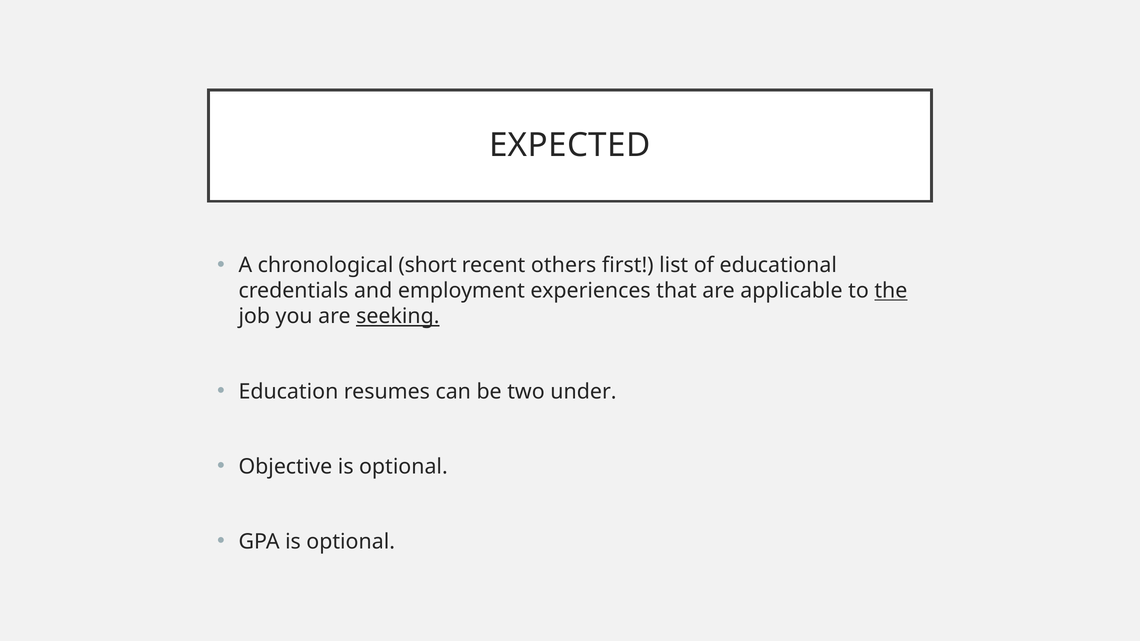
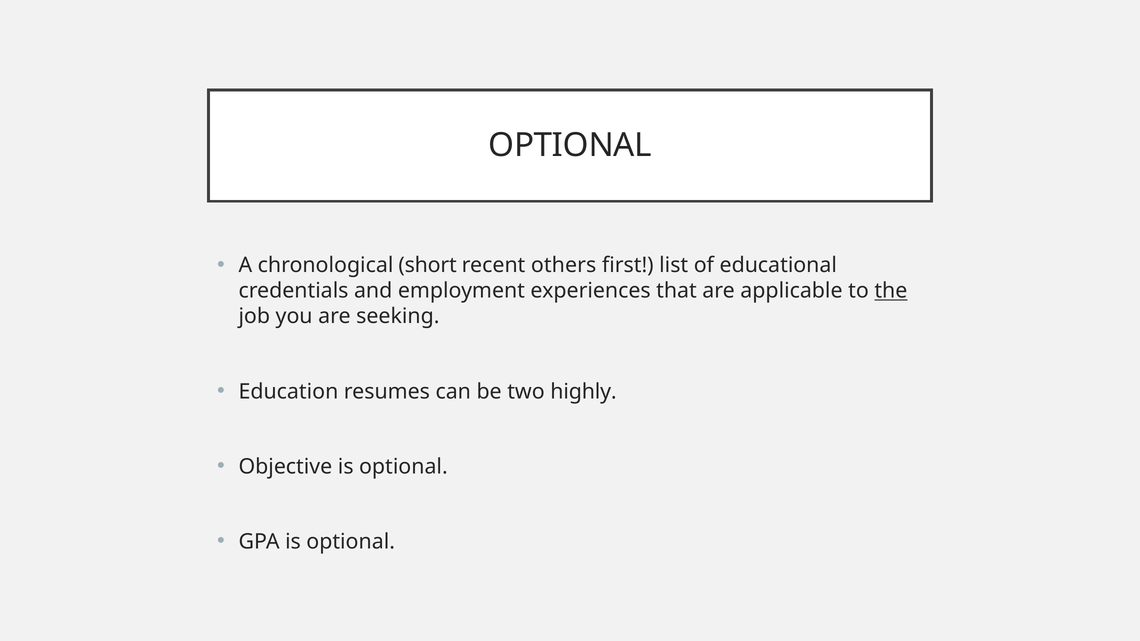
EXPECTED: EXPECTED -> OPTIONAL (570, 146)
seeking underline: present -> none (398, 317)
under: under -> highly (584, 392)
